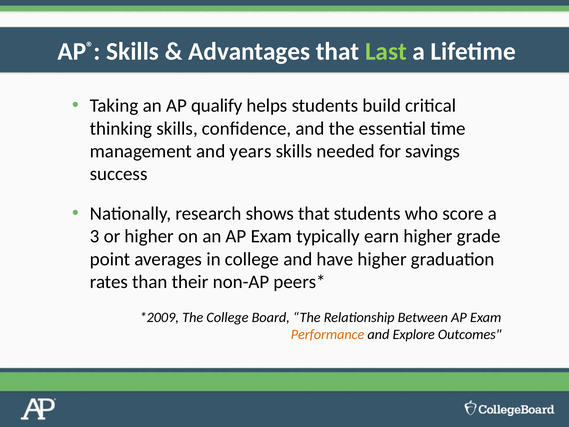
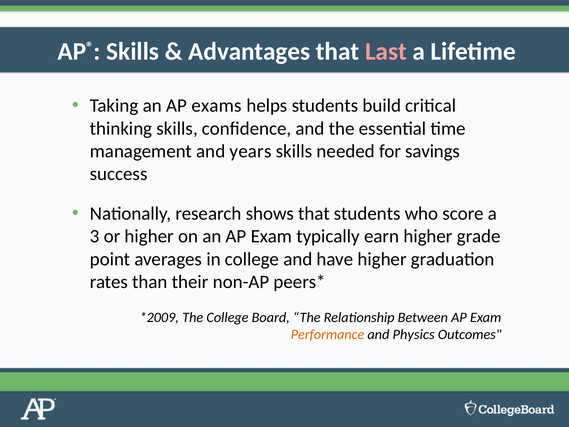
Last colour: light green -> pink (386, 52)
qualify: qualify -> exams (217, 106)
Explore: Explore -> Physics (414, 334)
